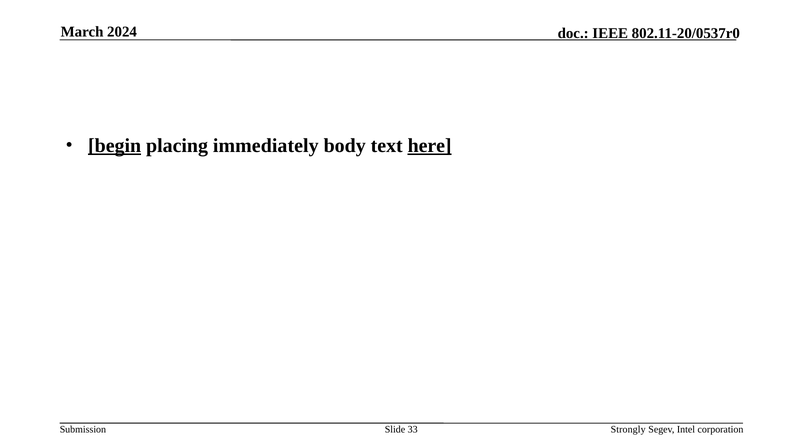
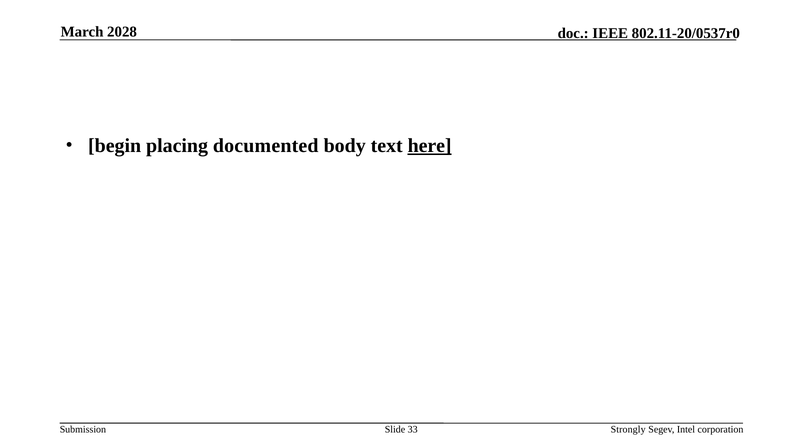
2024: 2024 -> 2028 (122, 32)
begin underline: present -> none (115, 146)
immediately: immediately -> documented (266, 146)
